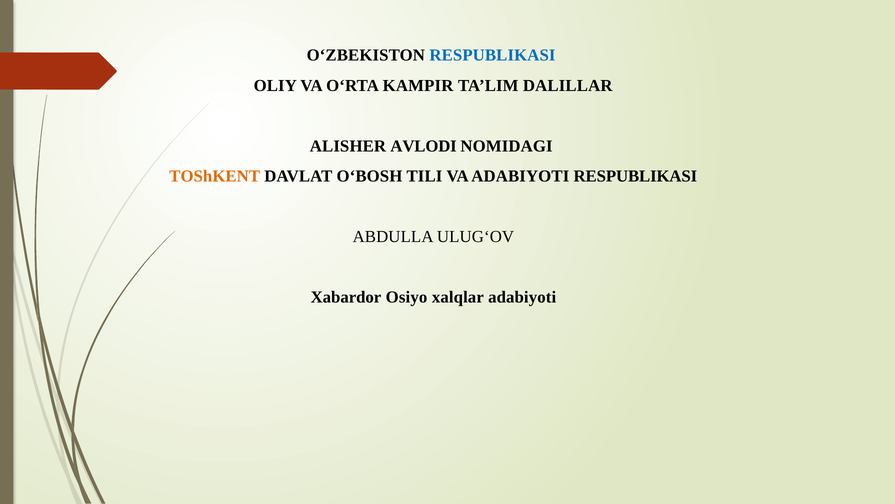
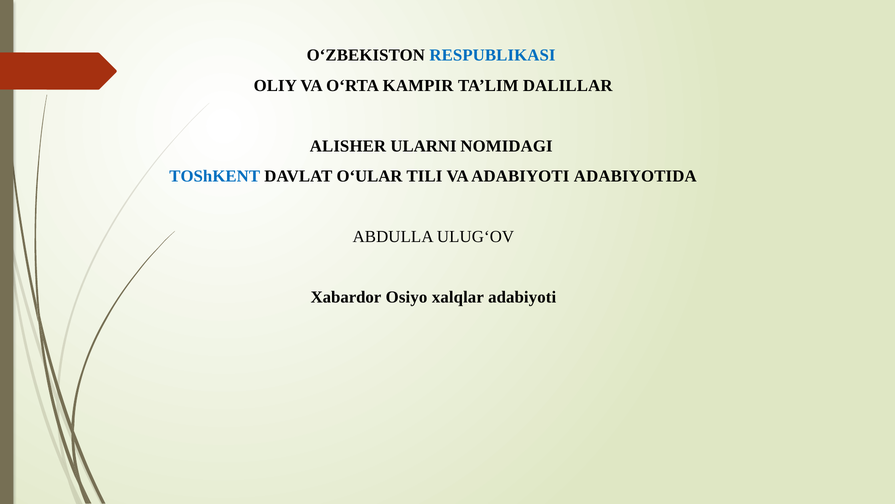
AVLODI: AVLODI -> ULARNI (424, 146)
TOShKENT colour: orange -> blue (215, 176)
O‘BOSH: O‘BOSH -> O‘ULAR (370, 176)
ADABIYOTI RESPUBLIKASI: RESPUBLIKASI -> ADABIYOTIDA (635, 176)
